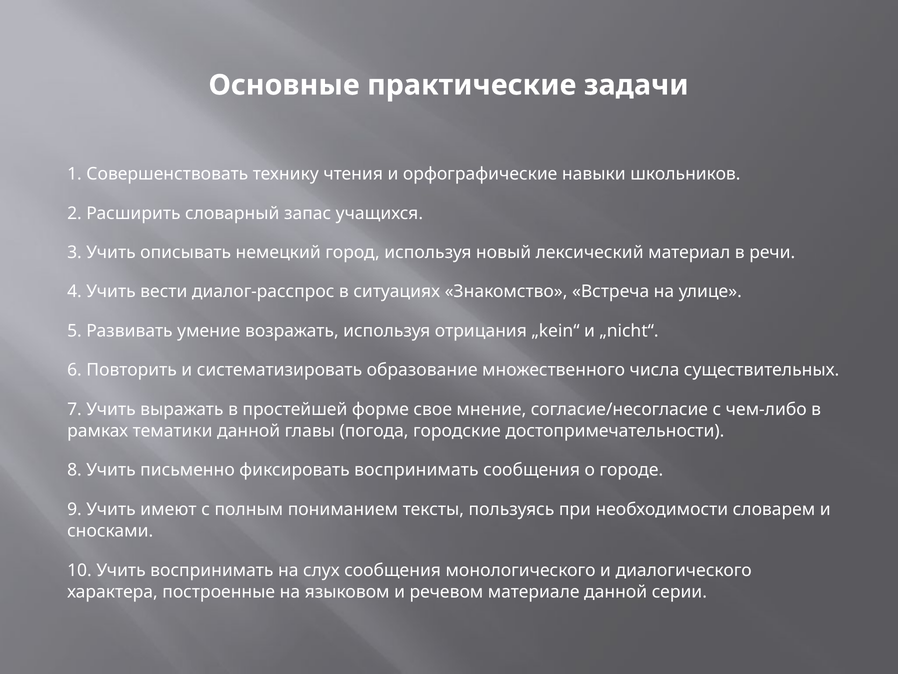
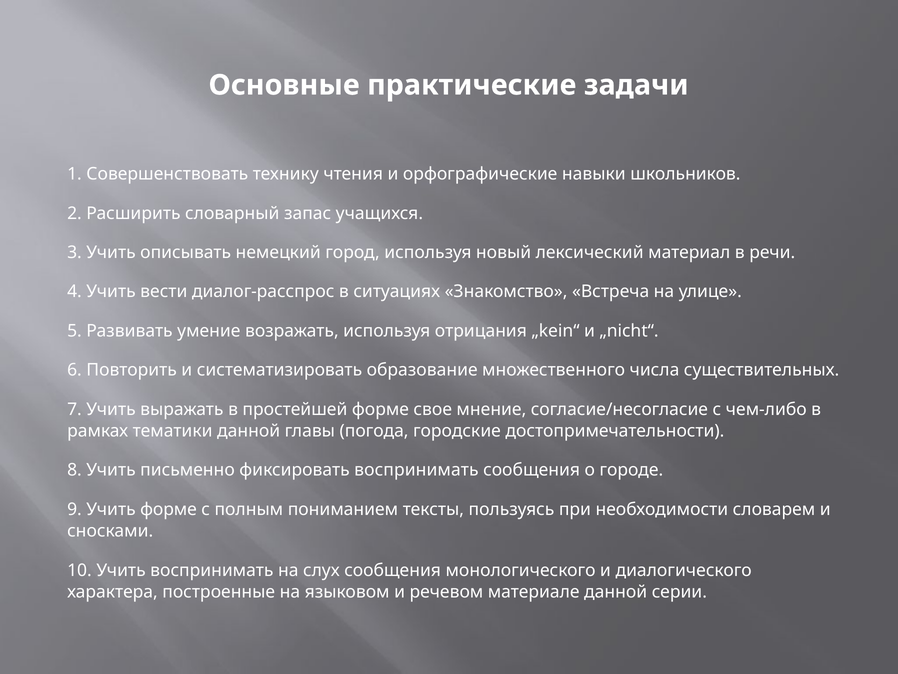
Учить имеют: имеют -> форме (168, 509)
